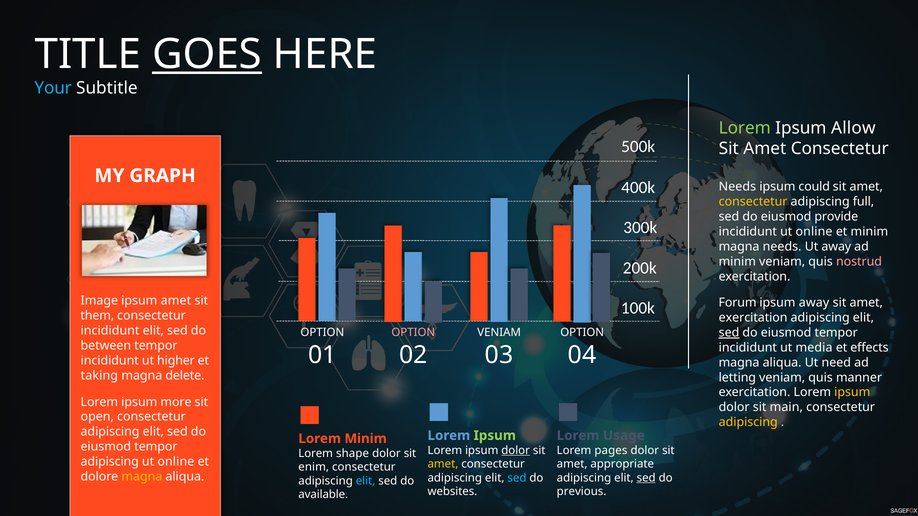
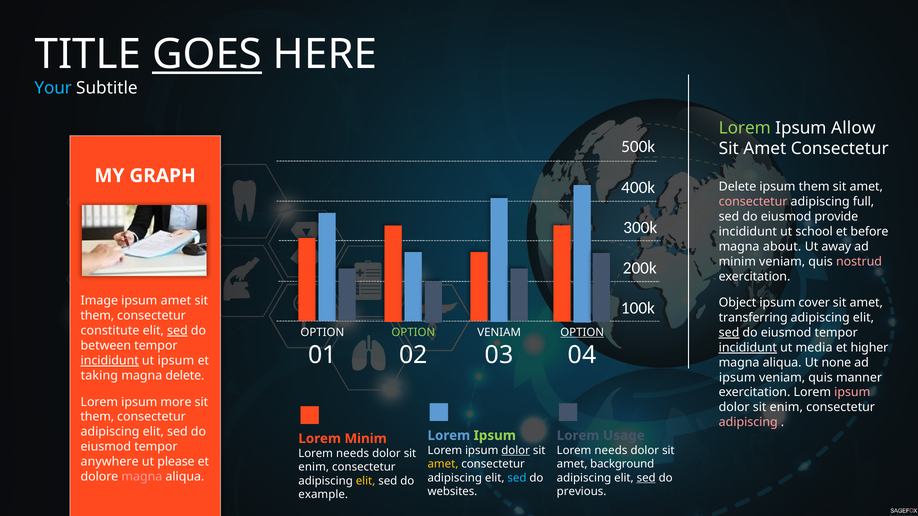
Needs: Needs -> Delete (738, 187)
ipsum could: could -> them (814, 187)
consectetur colour: yellow -> pink (753, 202)
incididunt ut online: online -> school (814, 232)
et minim: minim -> before (869, 232)
magna needs: needs -> about (782, 247)
Forum: Forum -> Object (738, 303)
ipsum away: away -> cover (814, 303)
exercitation: exercitation -> transferring (753, 318)
incididunt: incididunt -> constitute (110, 331)
sed underline: none -> present (177, 331)
OPTION colour: pink -> light green (413, 333)
OPTION underline: none -> present (582, 333)
incididunt underline: none -> present (748, 348)
effects: effects -> higher (869, 348)
incididunt underline: none -> present (110, 361)
ut higher: higher -> ipsum (176, 361)
need: need -> none (836, 363)
letting: letting -> ipsum (737, 378)
ipsum colour: yellow -> pink (852, 393)
main: main -> enim (786, 408)
open: open -> them (97, 417)
adipiscing colour: yellow -> pink (748, 423)
pages: pages -> needs (611, 451)
shape: shape -> needs (353, 454)
adipiscing: adipiscing -> anywhere (110, 462)
online: online -> please (176, 462)
appropriate: appropriate -> background (622, 464)
magna colour: yellow -> pink (142, 477)
elit colour: light blue -> yellow (366, 481)
available: available -> example (323, 495)
